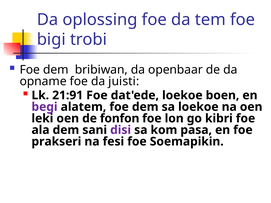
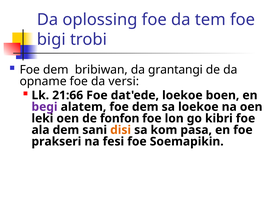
openbaar: openbaar -> grantangi (176, 70)
juisti: juisti -> versi (124, 81)
21:91: 21:91 -> 21:66 (68, 95)
disi colour: purple -> orange (121, 130)
